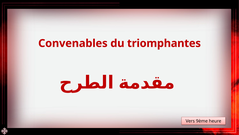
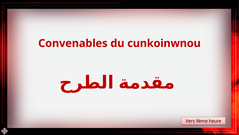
triomphantes: triomphantes -> cunkoinwnou (164, 43)
